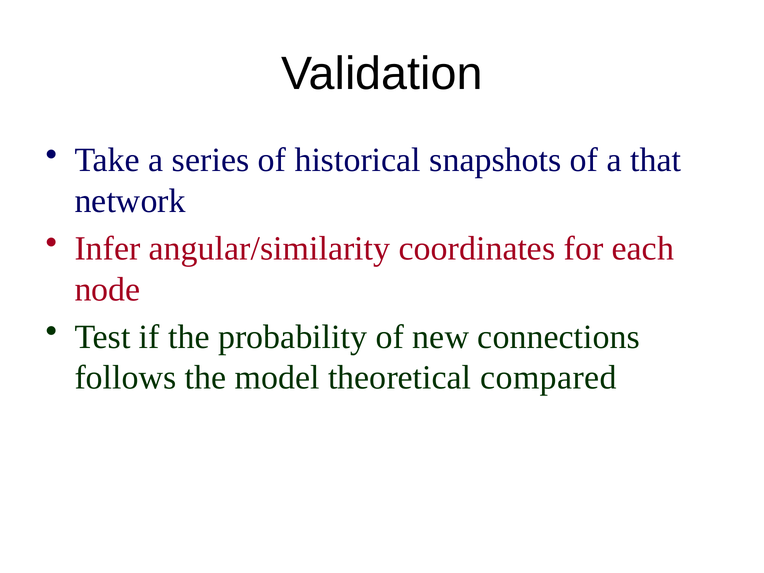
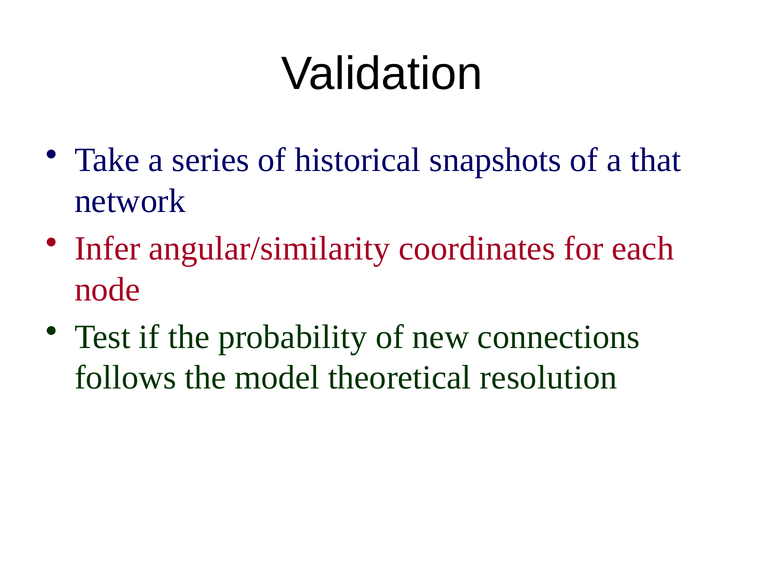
compared: compared -> resolution (549, 378)
